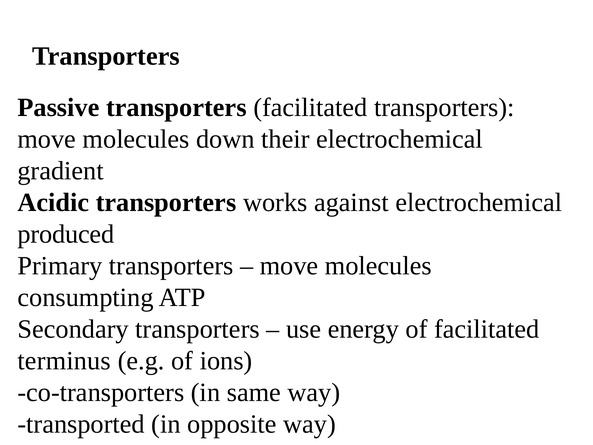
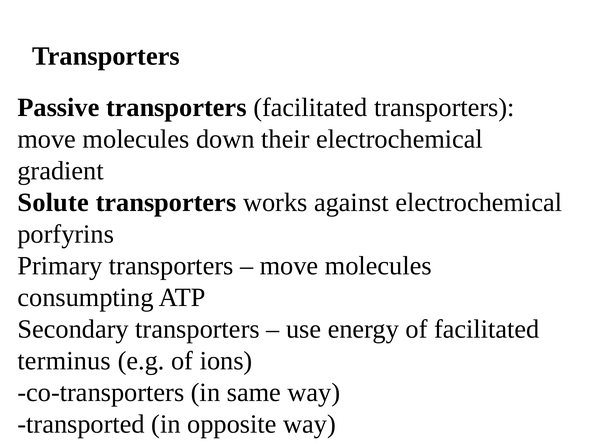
Acidic: Acidic -> Solute (53, 202)
produced: produced -> porfyrins (66, 234)
